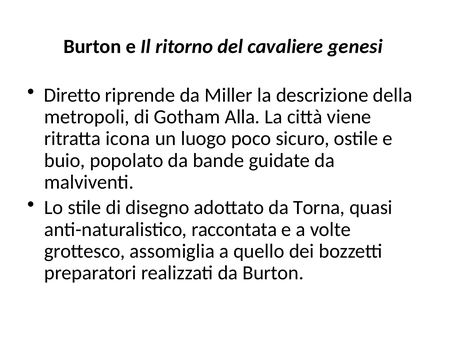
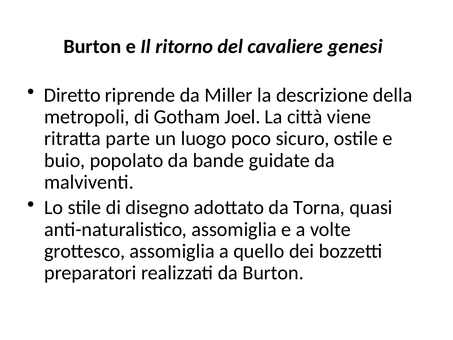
Alla: Alla -> Joel (242, 117)
icona: icona -> parte (128, 139)
anti-naturalistico raccontata: raccontata -> assomiglia (234, 229)
